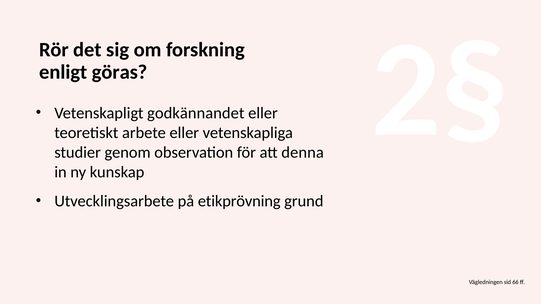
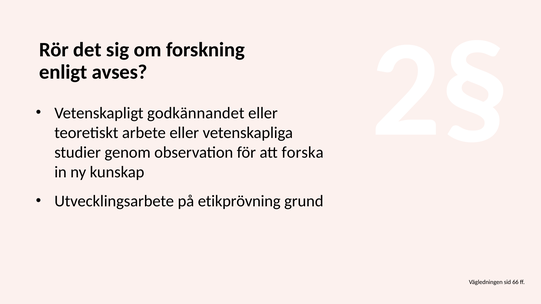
göras: göras -> avses (120, 72)
denna: denna -> forska (303, 152)
